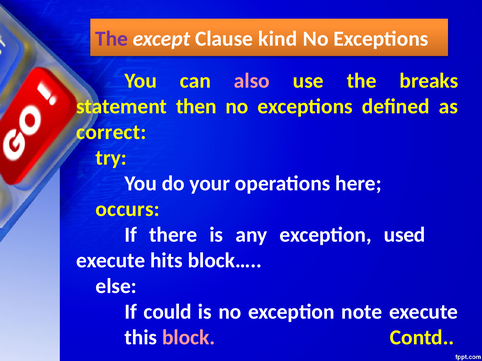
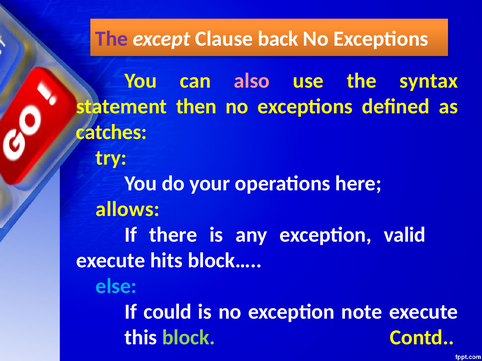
kind: kind -> back (278, 39)
breaks: breaks -> syntax (429, 81)
correct: correct -> catches (111, 132)
occurs: occurs -> allows (128, 209)
used: used -> valid (405, 235)
else colour: white -> light blue (116, 286)
block colour: pink -> light green (189, 338)
